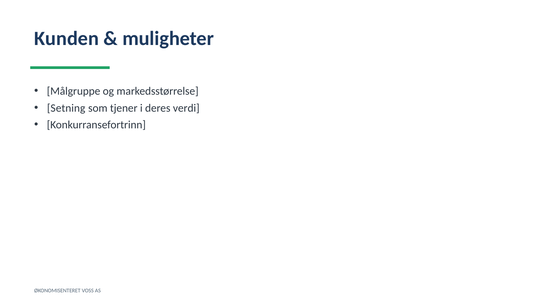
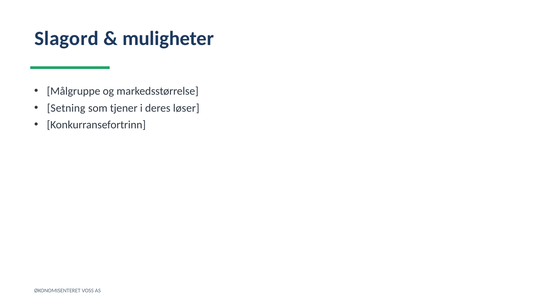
Kunden: Kunden -> Slagord (67, 38)
verdi: verdi -> løser (186, 108)
